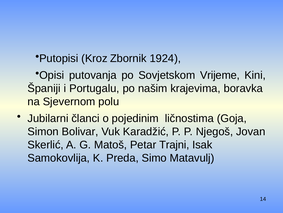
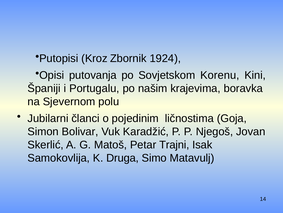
Vrijeme: Vrijeme -> Korenu (220, 75)
Preda: Preda -> Druga (123, 158)
